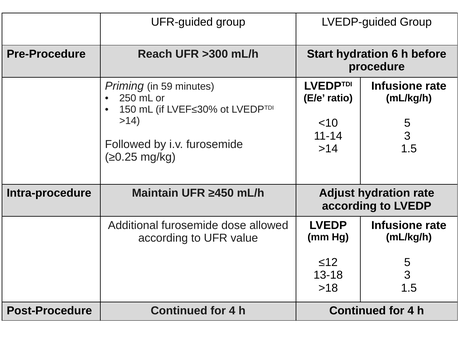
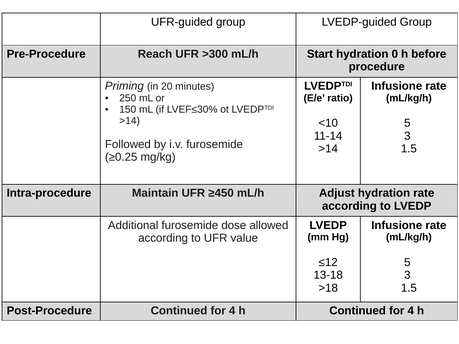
6: 6 -> 0 (395, 54)
59: 59 -> 20 (167, 87)
